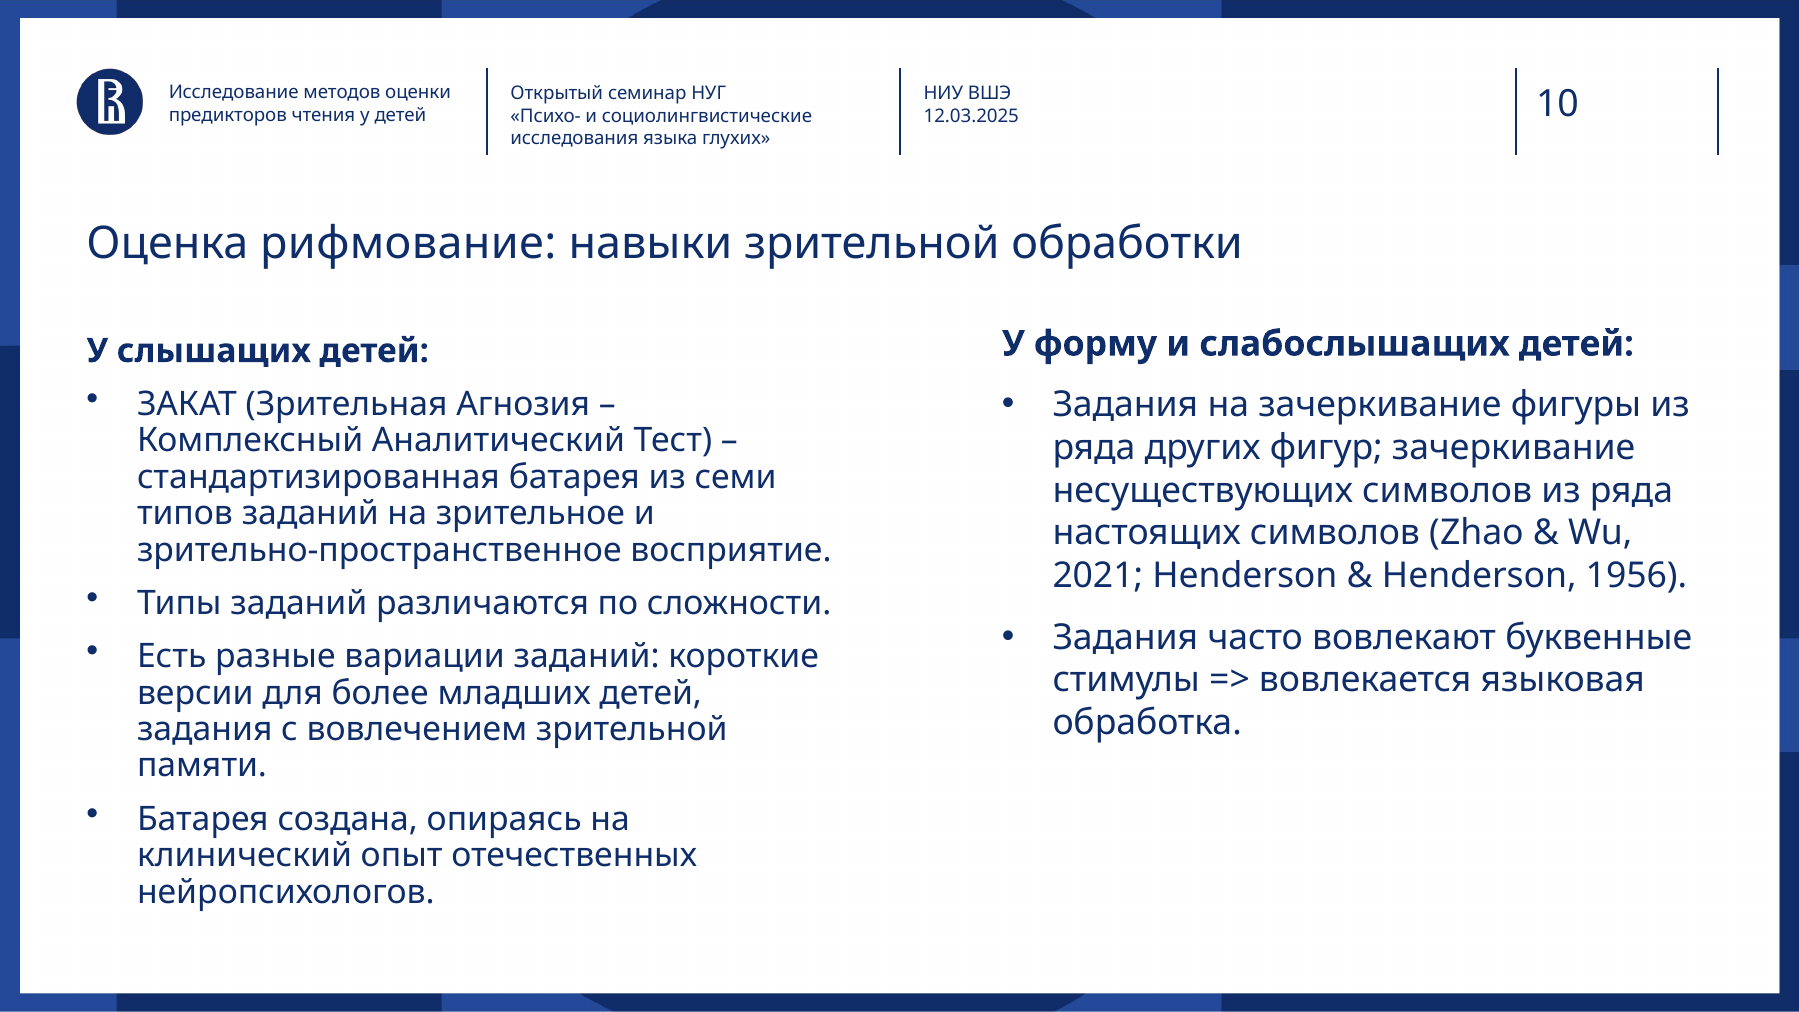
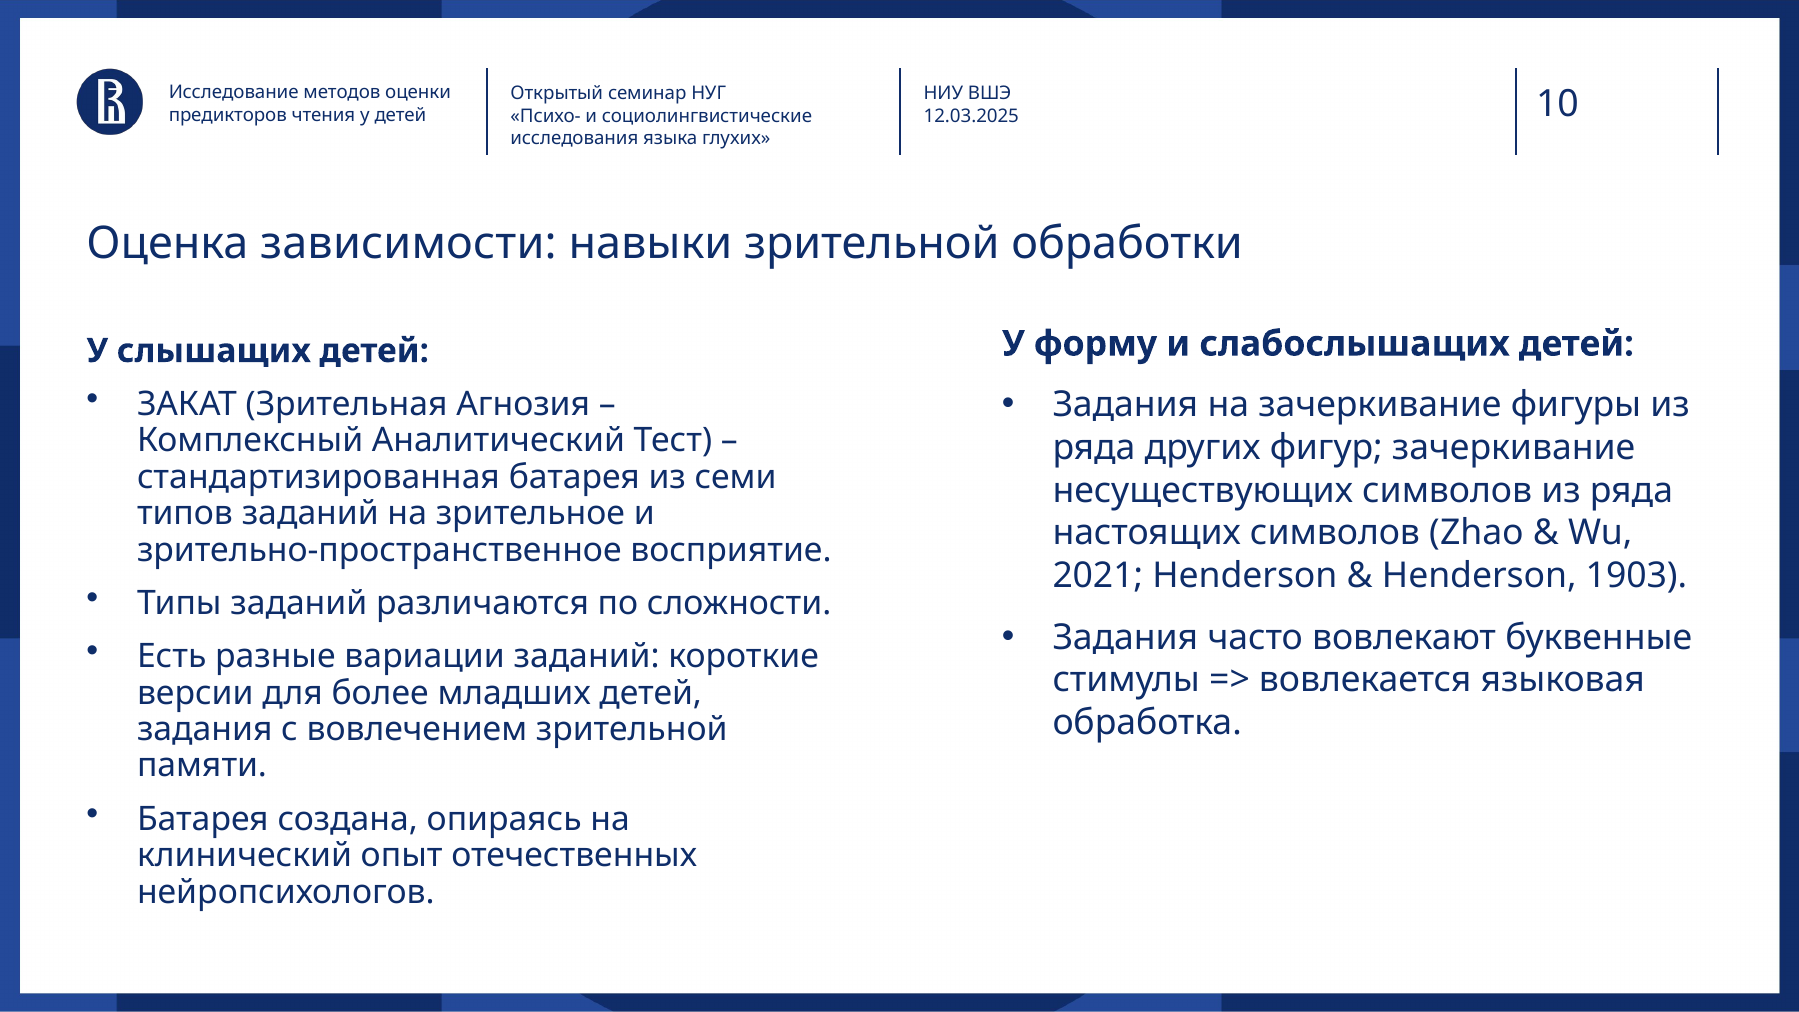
рифмование: рифмование -> зависимости (408, 244)
1956: 1956 -> 1903 (1636, 576)
